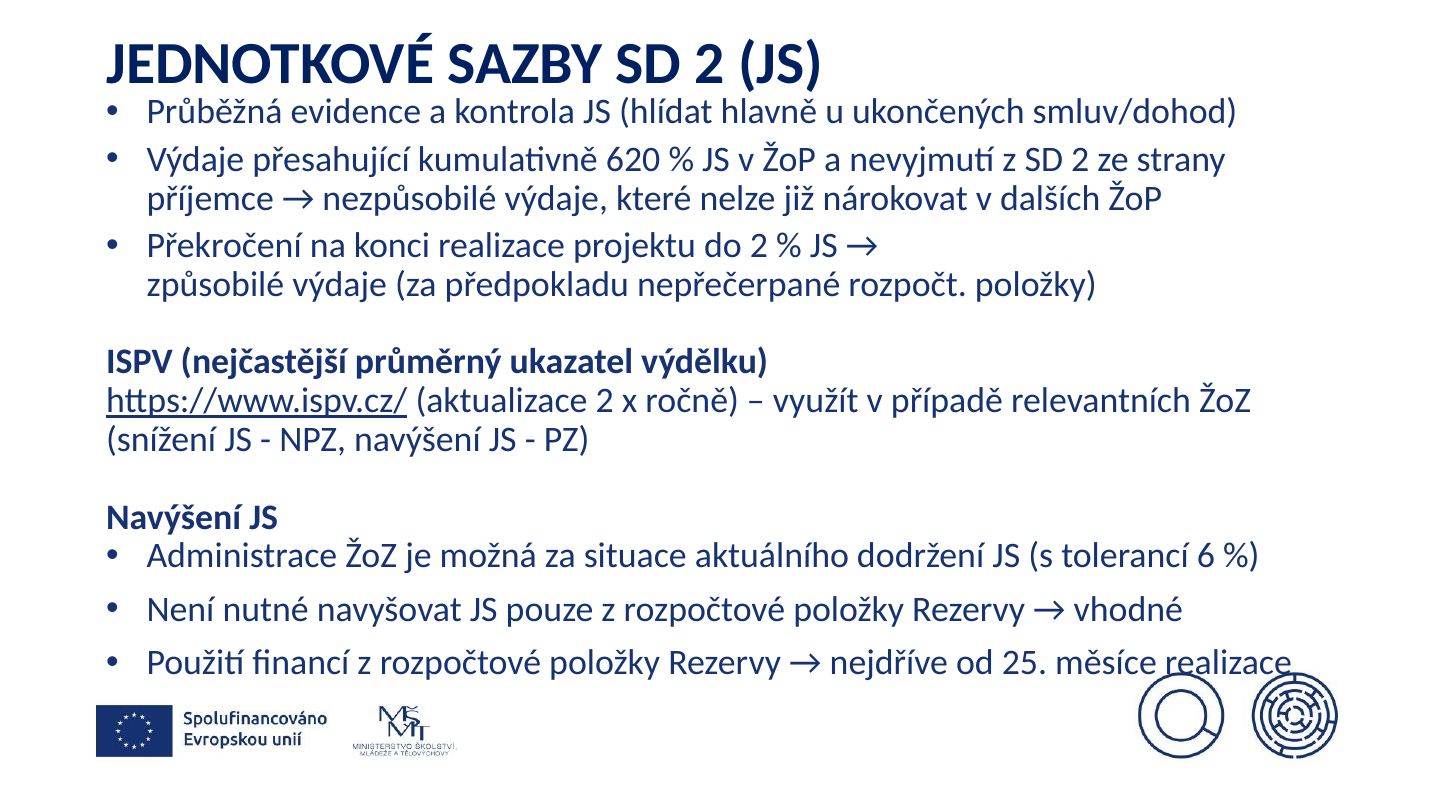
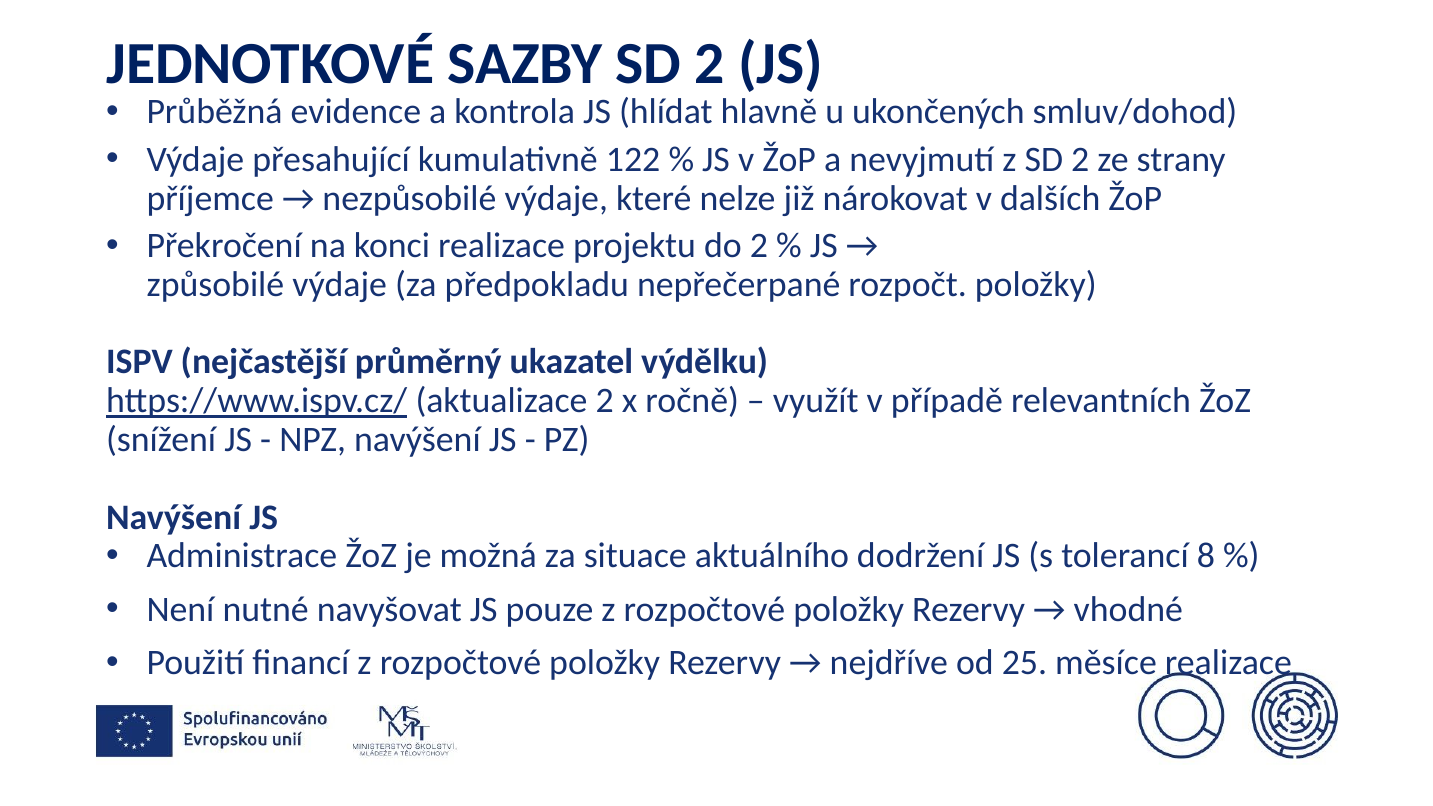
620: 620 -> 122 (633, 160)
6: 6 -> 8 (1206, 556)
